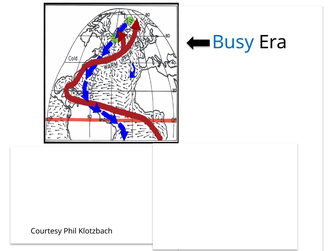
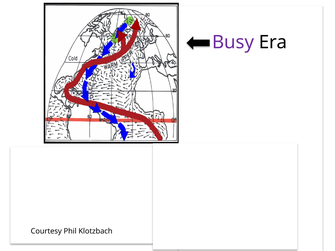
Busy colour: blue -> purple (233, 42)
